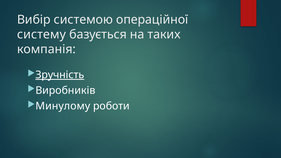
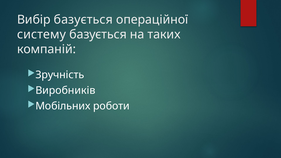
Вибір системою: системою -> базується (83, 20)
компанія: компанія -> компаній (46, 49)
Зручність underline: present -> none (60, 75)
Минулому: Минулому -> Мобільних (63, 106)
